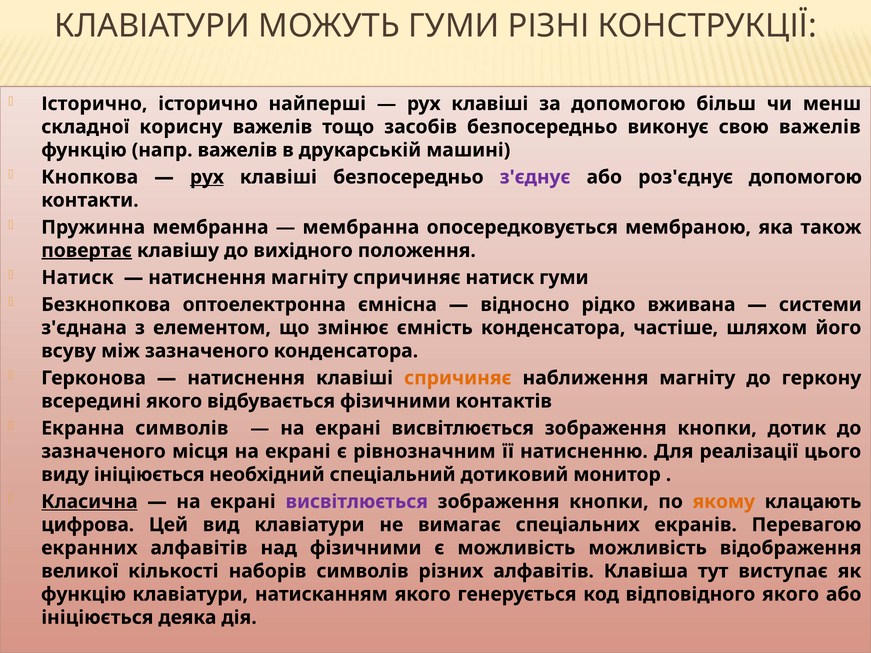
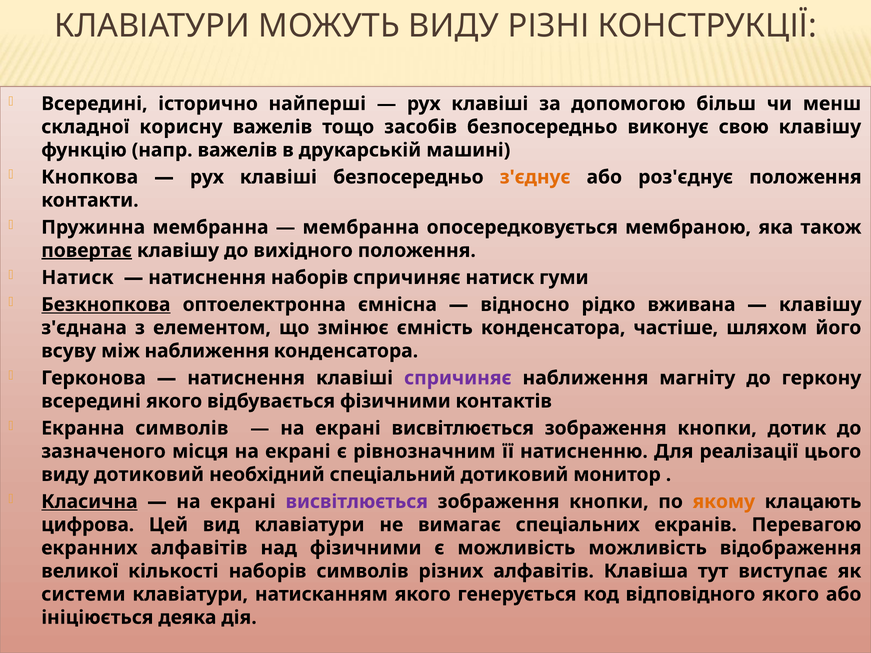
МОЖУТЬ ГУМИ: ГУМИ -> ВИДУ (454, 26)
Історично: Історично -> Всередині (94, 104)
свою важелів: важелів -> клавішу (820, 127)
рух underline: present -> none (207, 177)
з'єднує colour: purple -> orange (535, 177)
роз'єднує допомогою: допомогою -> положення (805, 177)
натиснення магніту: магніту -> наборів (310, 278)
Безкнопкова underline: none -> present (106, 305)
системи: системи -> клавішу (820, 305)
між зазначеного: зазначеного -> наближення (207, 351)
спричиняє colour: orange -> purple (458, 378)
виду ініціюється: ініціюється -> дотиковий (149, 475)
функцію: функцію -> системи (83, 595)
